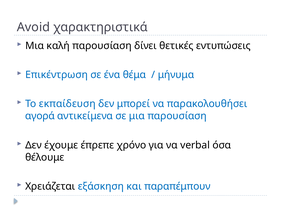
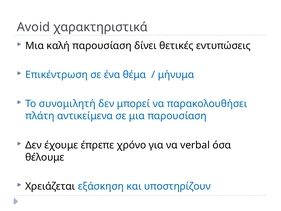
εκπαίδευση: εκπαίδευση -> συνομιλητή (67, 104)
αγορά: αγορά -> πλάτη (40, 116)
παραπέμπουν: παραπέμπουν -> υποστηρίζουν (177, 186)
